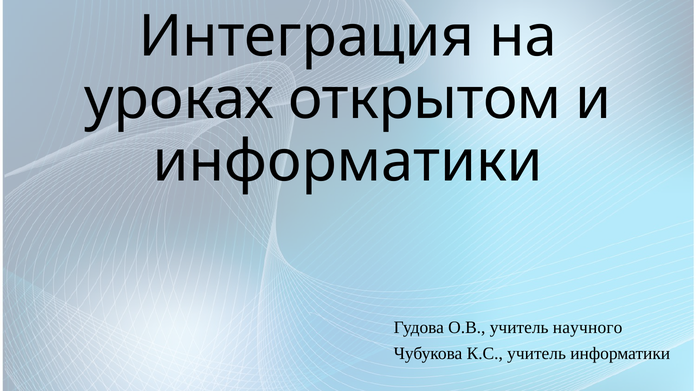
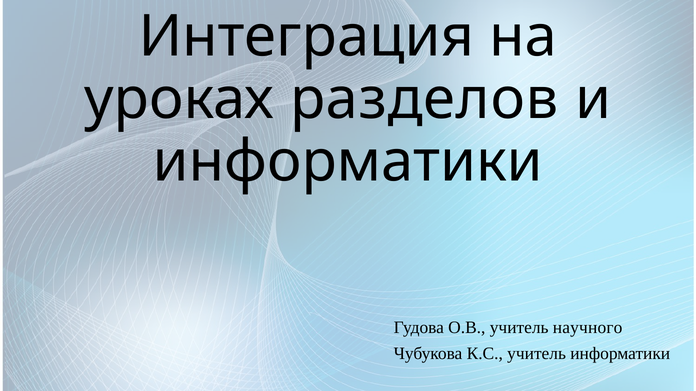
открытом: открытом -> разделов (424, 99)
